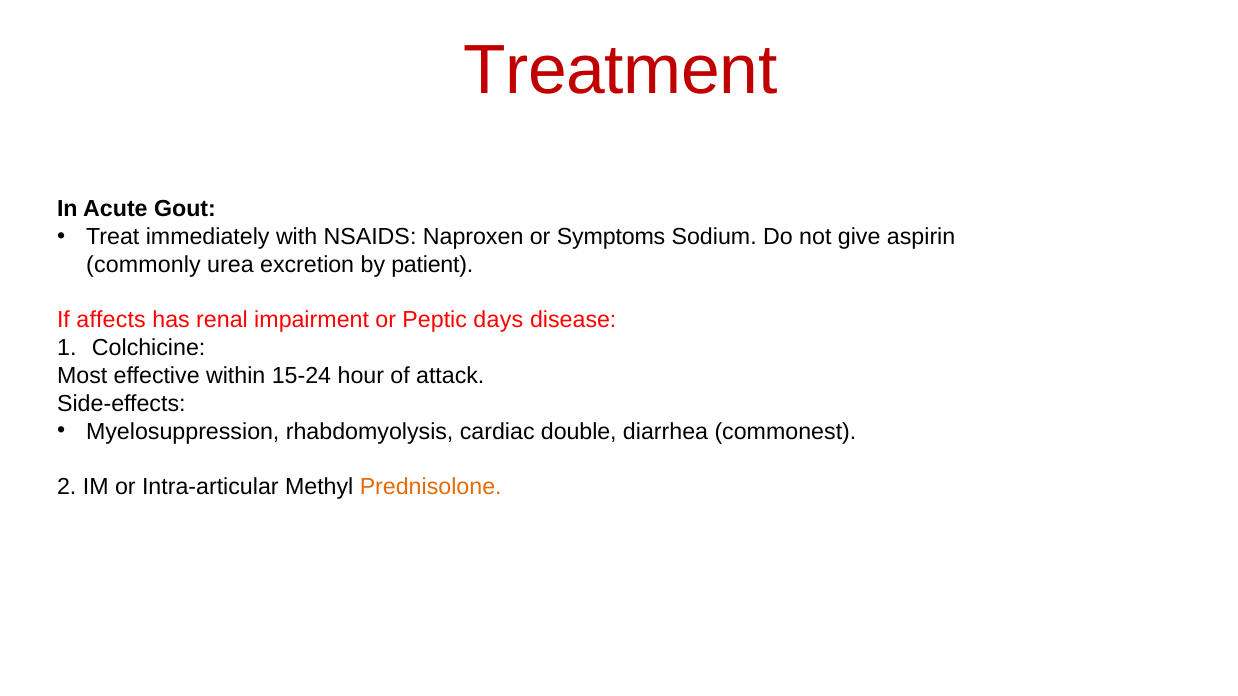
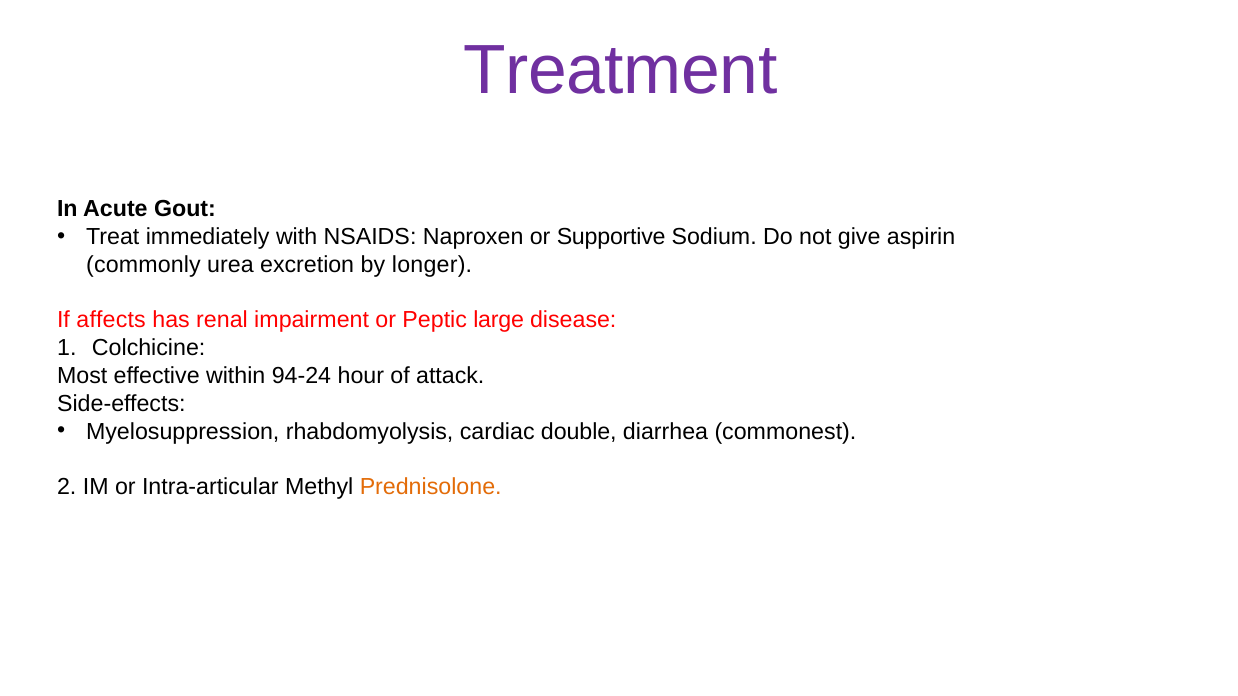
Treatment colour: red -> purple (620, 71)
Symptoms: Symptoms -> Supportive (611, 237)
patient: patient -> longer (432, 265)
days: days -> large (499, 320)
15-24: 15-24 -> 94-24 (301, 376)
